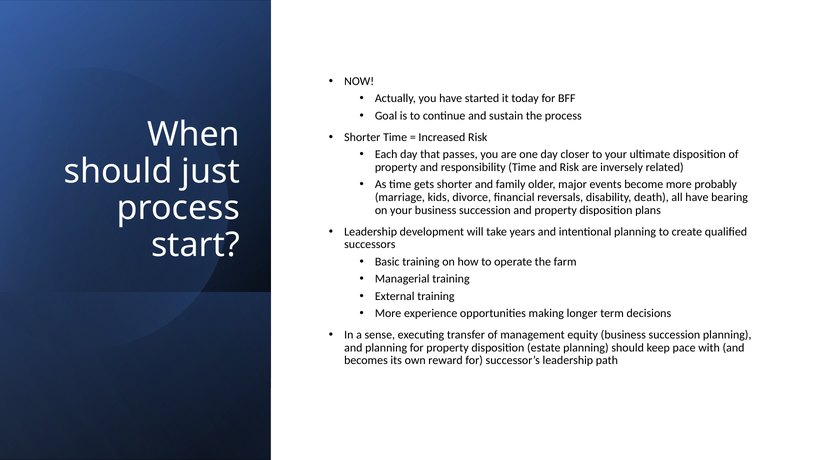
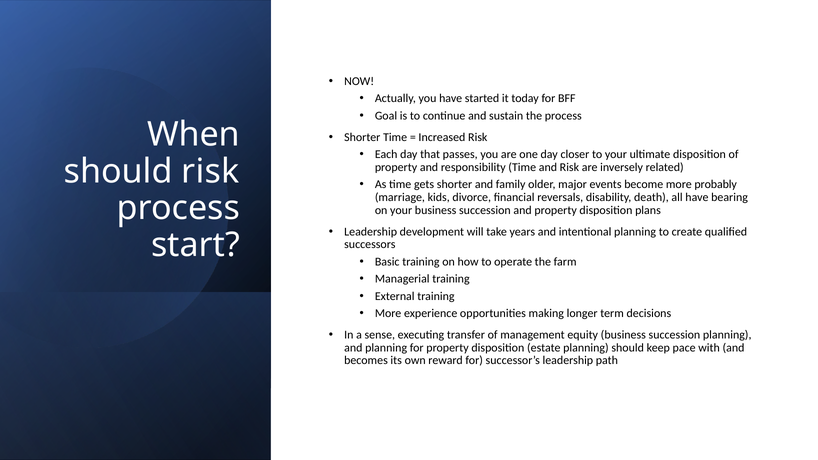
should just: just -> risk (211, 171)
